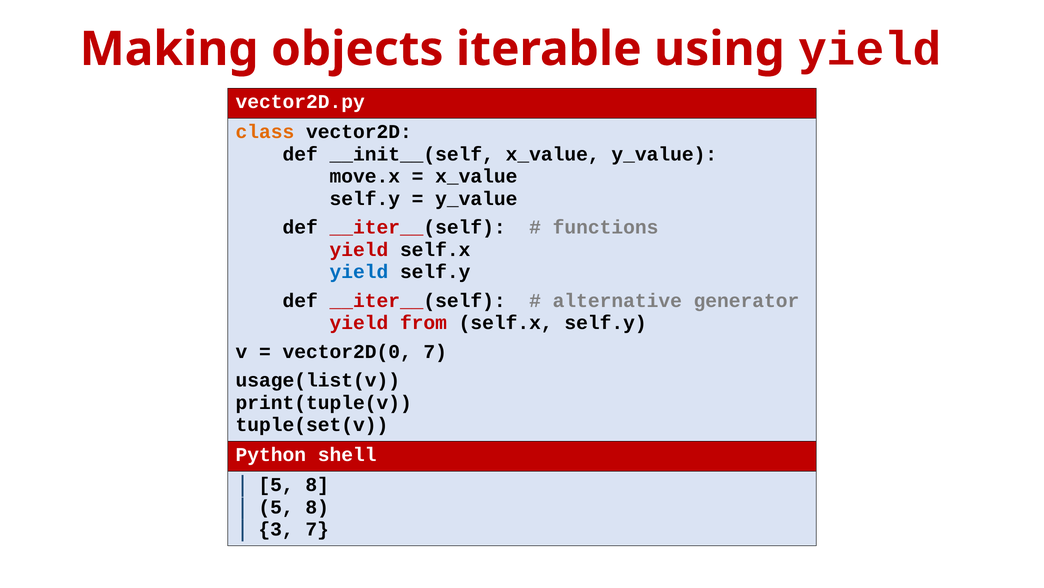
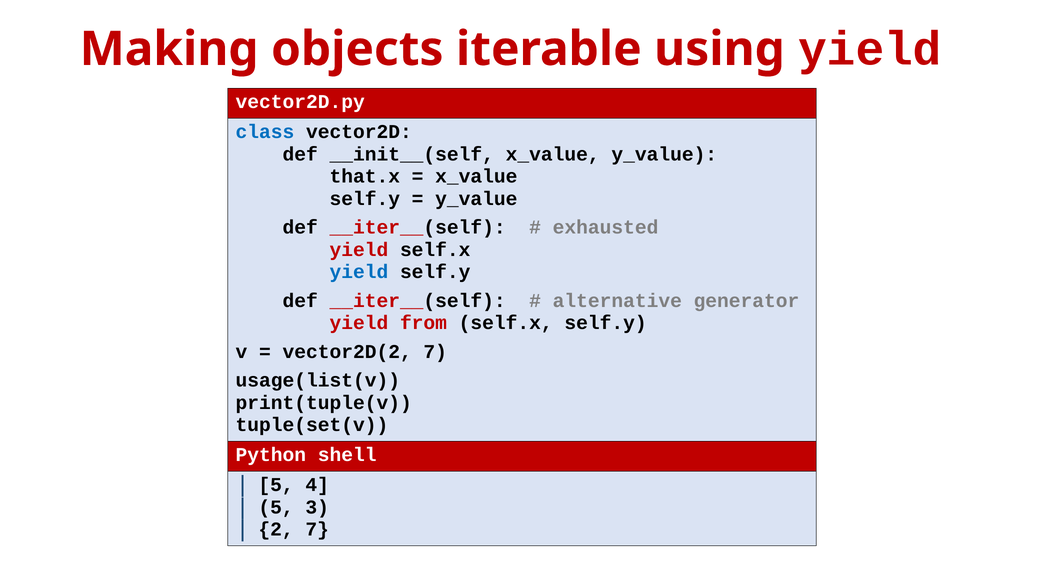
class colour: orange -> blue (265, 132)
move.x: move.x -> that.x (365, 176)
functions: functions -> exhausted (606, 227)
vector2D(0: vector2D(0 -> vector2D(2 (347, 351)
8: 8 -> 4 (317, 484)
8: 8 -> 3 (317, 507)
3: 3 -> 2 (276, 529)
